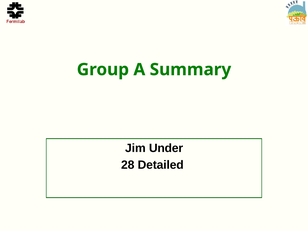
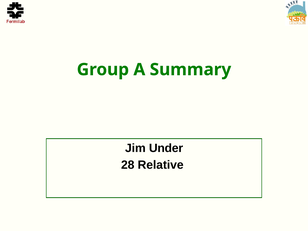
Detailed: Detailed -> Relative (161, 165)
